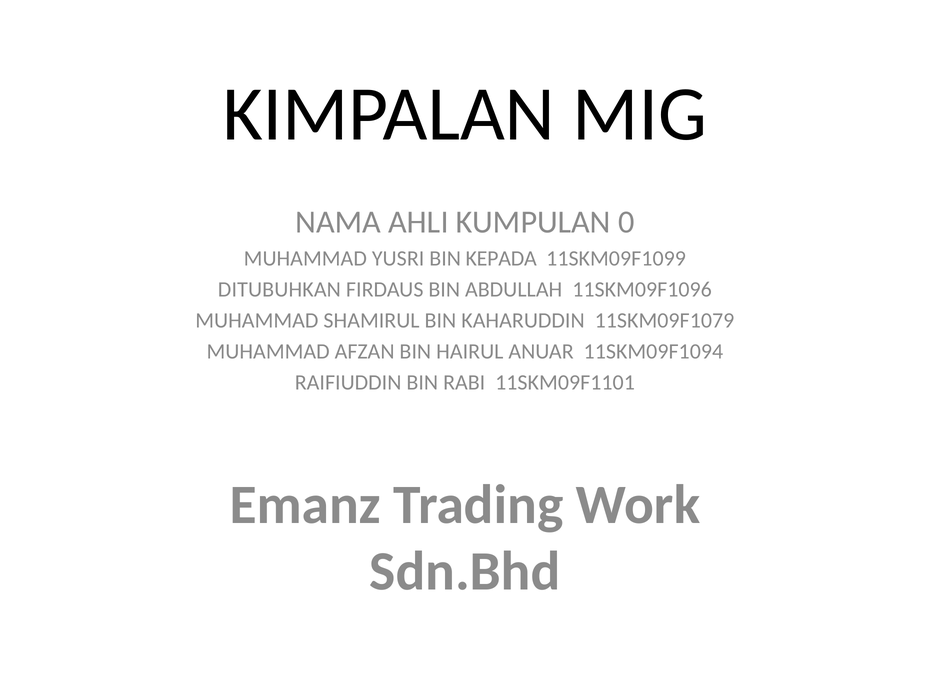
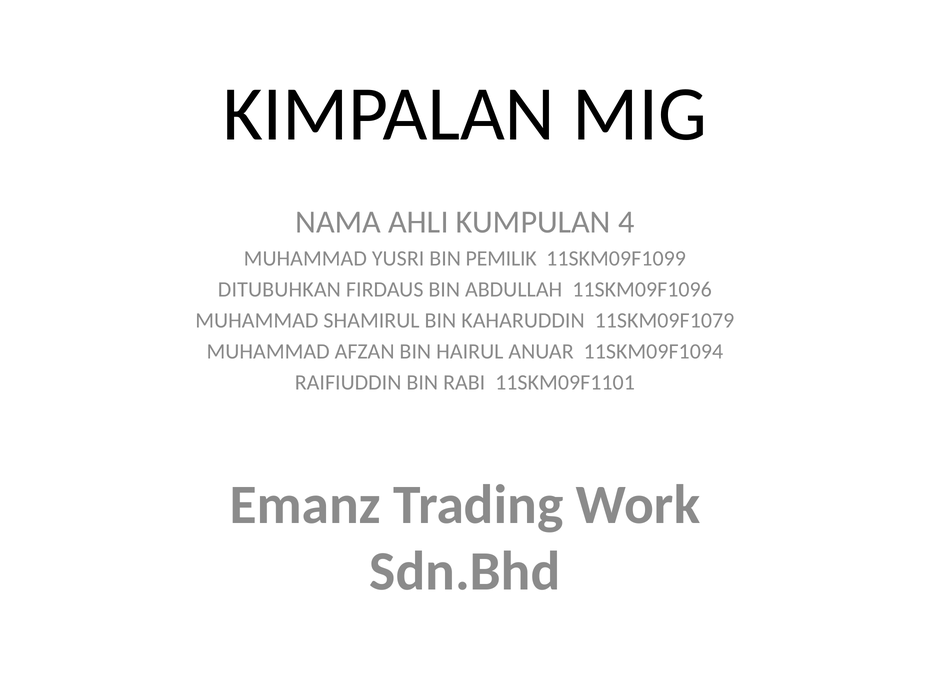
0: 0 -> 4 (626, 222)
KEPADA: KEPADA -> PEMILIK (501, 259)
